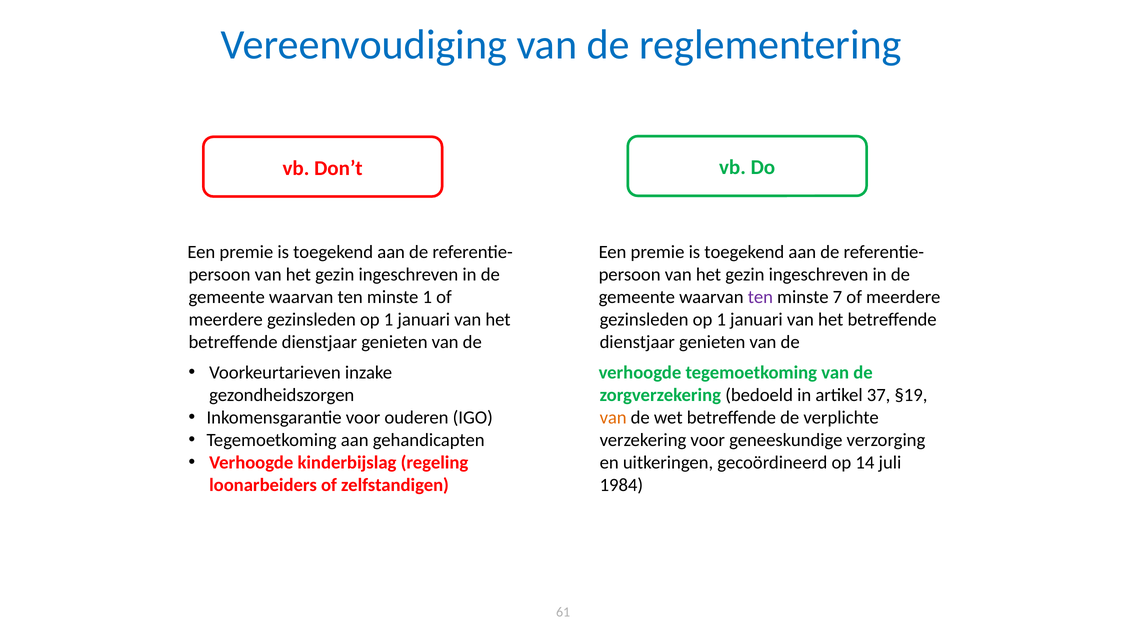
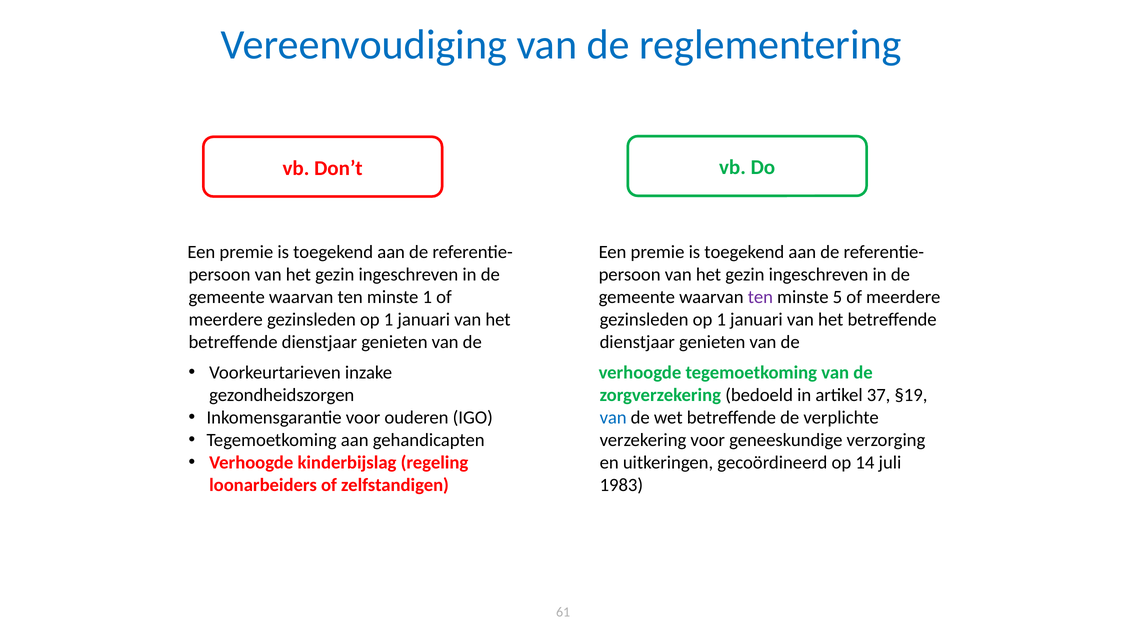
7: 7 -> 5 (837, 297)
van colour: orange -> blue (613, 418)
1984: 1984 -> 1983 (621, 485)
